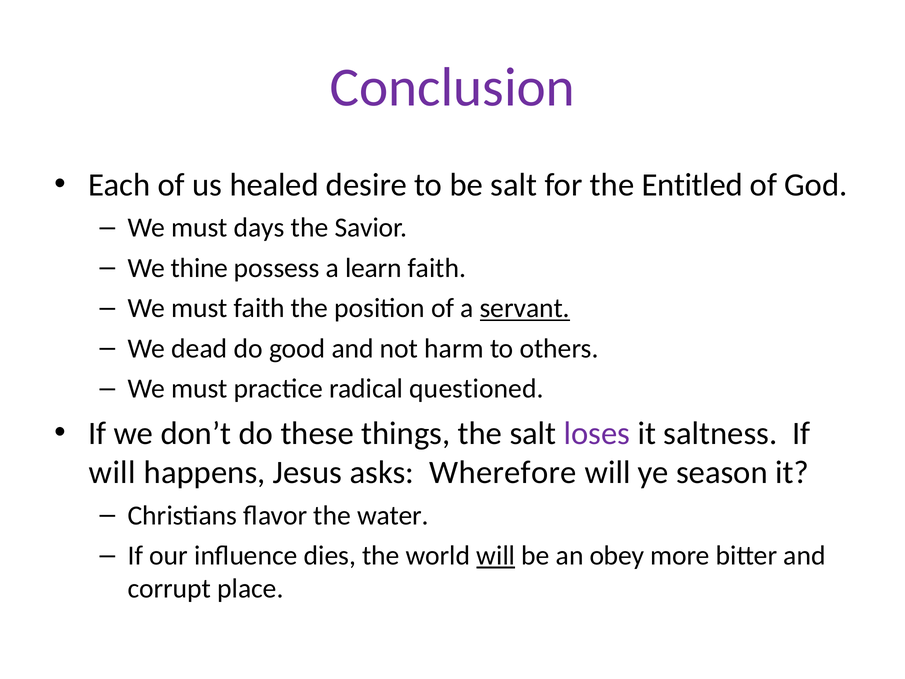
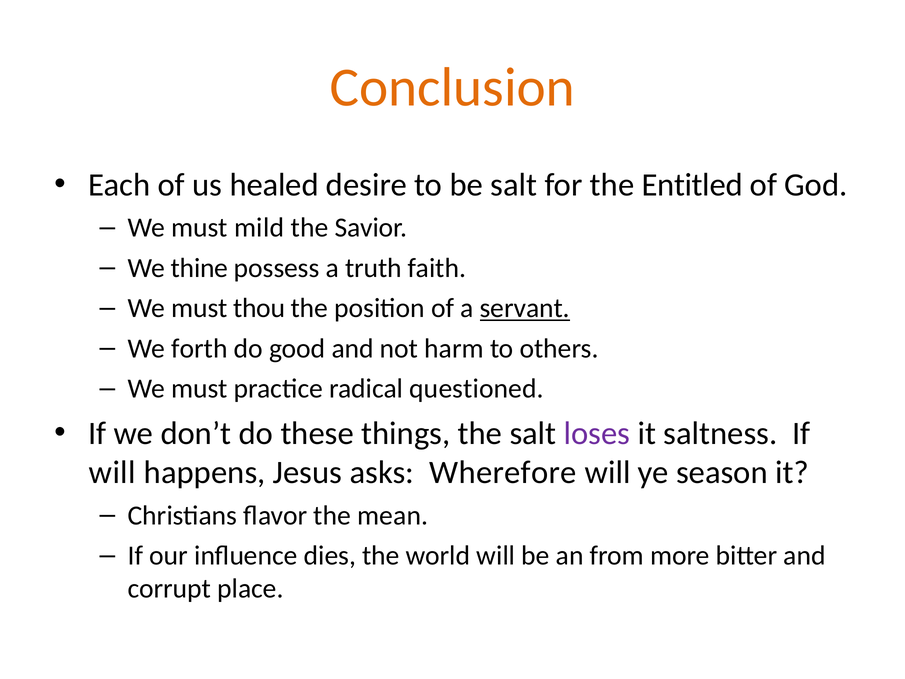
Conclusion colour: purple -> orange (452, 88)
days: days -> mild (259, 228)
learn: learn -> truth (374, 268)
must faith: faith -> thou (259, 308)
dead: dead -> forth (199, 348)
water: water -> mean (393, 515)
will underline: present -> none (496, 555)
obey: obey -> from (617, 555)
